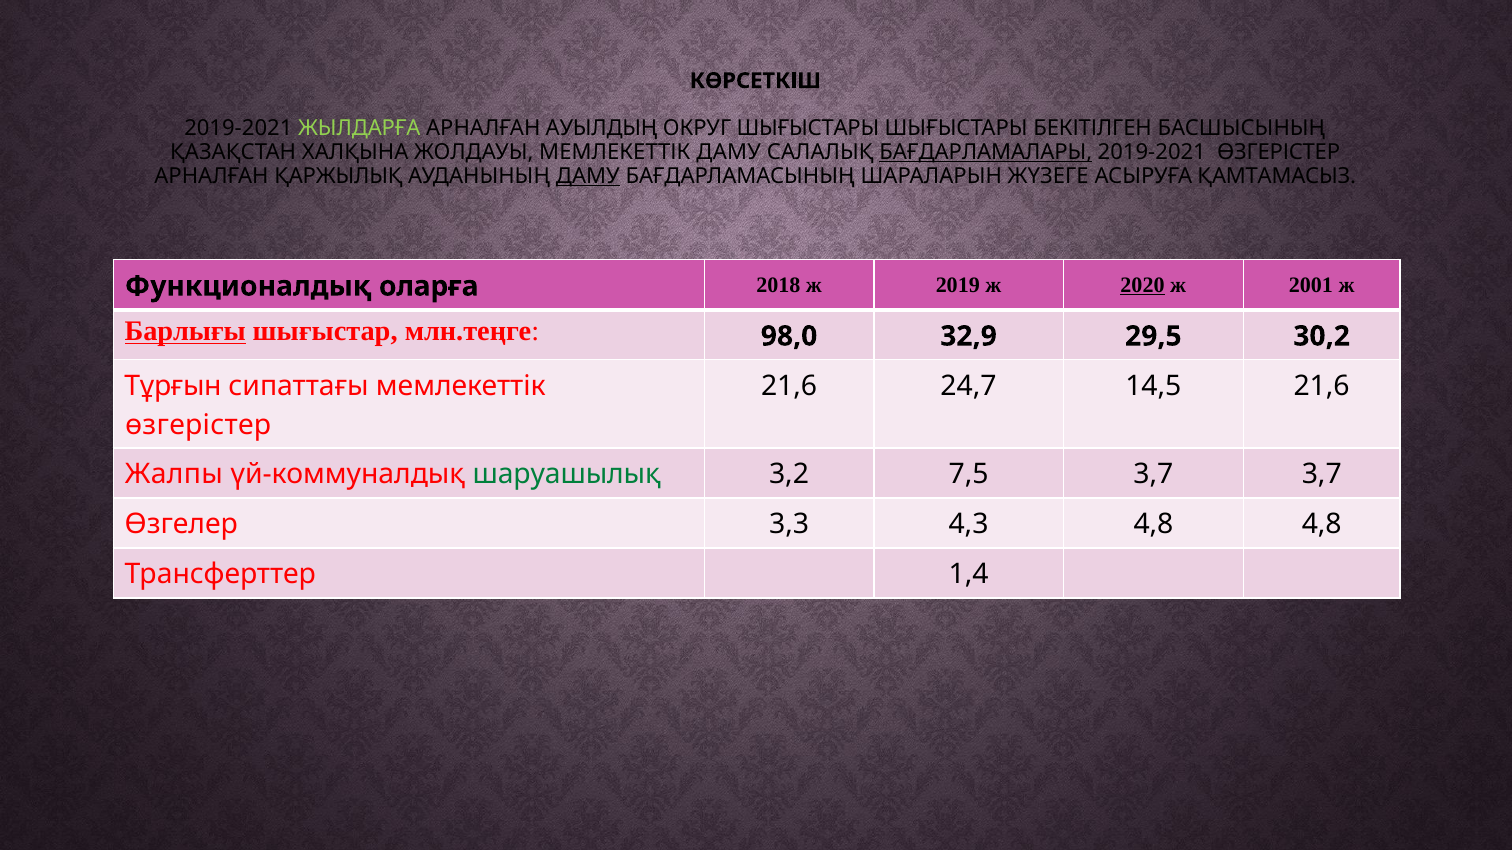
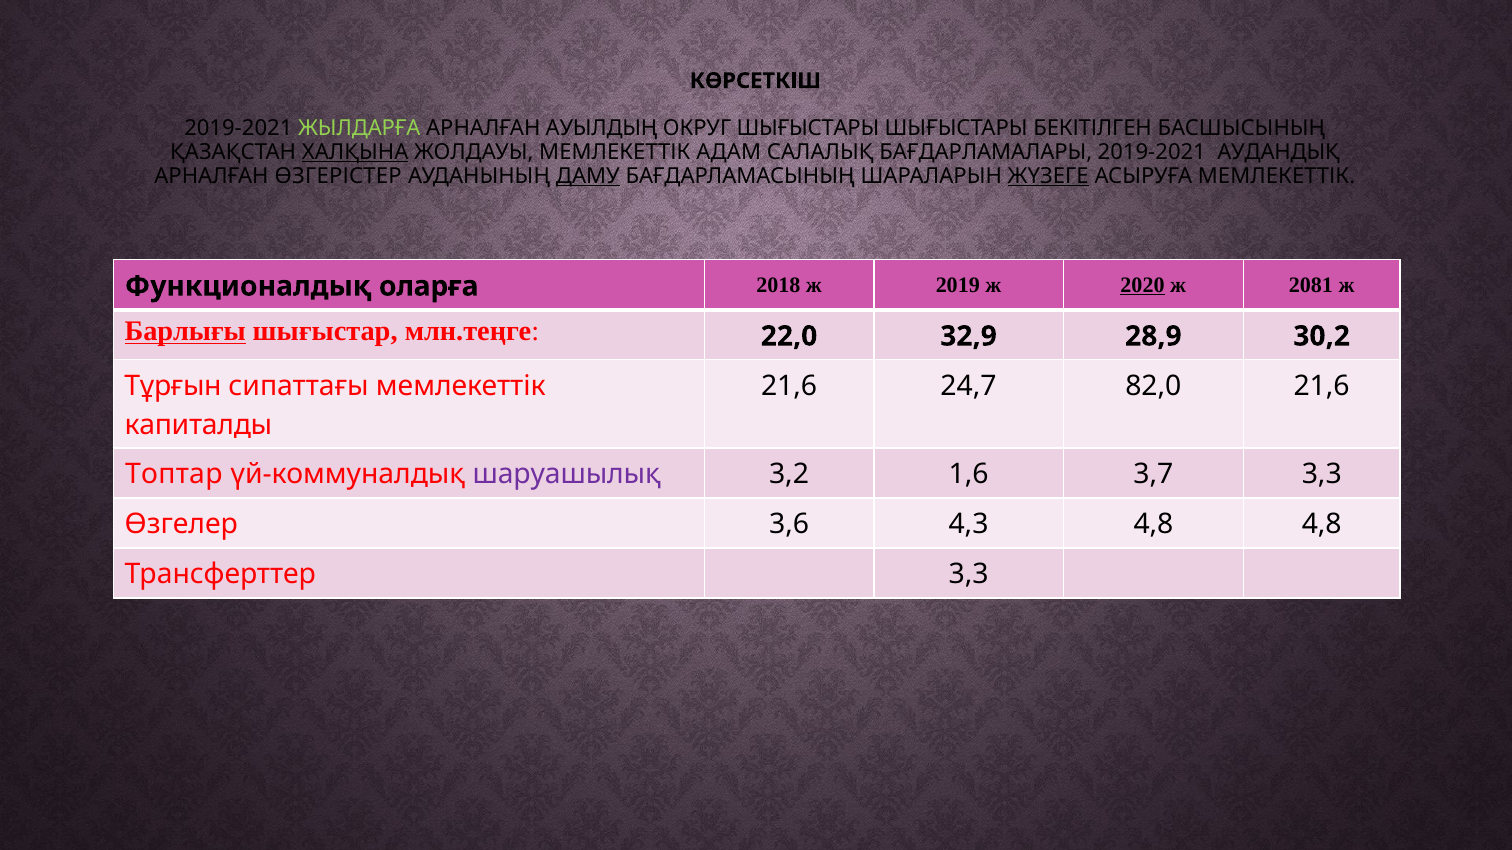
ХАЛҚЫНА underline: none -> present (355, 152)
МЕМЛЕКЕТТІК ДАМУ: ДАМУ -> АДАМ (729, 152)
БАҒДАРЛАМАЛАРЫ underline: present -> none (986, 152)
2019-2021 ӨЗГЕРІСТЕР: ӨЗГЕРІСТЕР -> АУДАНДЫҚ (1279, 152)
ҚАРЖЫЛЫҚ: ҚАРЖЫЛЫҚ -> ӨЗГЕРІСТЕР (338, 176)
ЖҮЗЕГЕ underline: none -> present (1048, 176)
АСЫРУҒА ҚАМТАМАСЫЗ: ҚАМТАМАСЫЗ -> МЕМЛЕКЕТТІК (1277, 176)
2001: 2001 -> 2081 (1311, 285)
98,0: 98,0 -> 22,0 (789, 336)
29,5: 29,5 -> 28,9 (1153, 336)
14,5: 14,5 -> 82,0 (1153, 386)
өзгерістер: өзгерістер -> капиталды (198, 425)
Жалпы: Жалпы -> Топтар (174, 475)
шаруашылық colour: green -> purple (567, 475)
7,5: 7,5 -> 1,6 (969, 475)
3,7 3,7: 3,7 -> 3,3 (1322, 475)
3,3: 3,3 -> 3,6 (789, 525)
Трансферттер 1,4: 1,4 -> 3,3 (969, 575)
